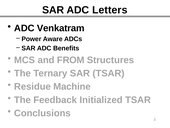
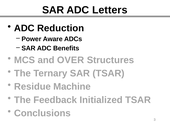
Venkatram: Venkatram -> Reduction (61, 28)
FROM: FROM -> OVER (71, 60)
